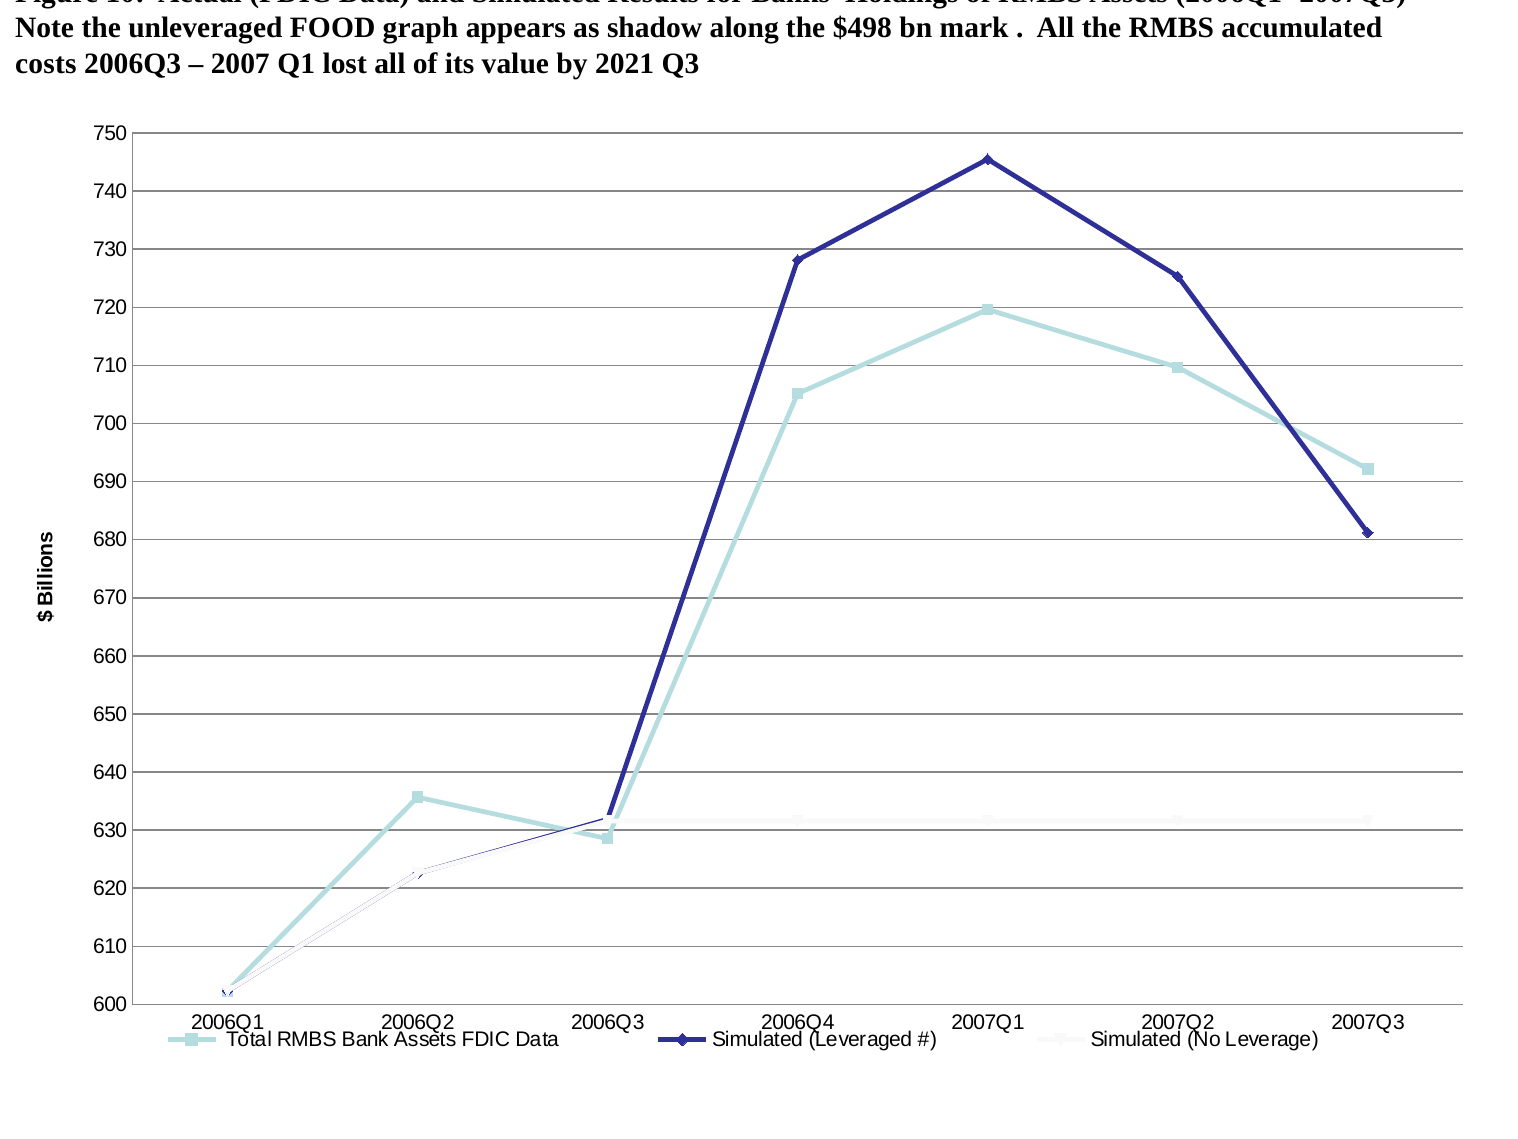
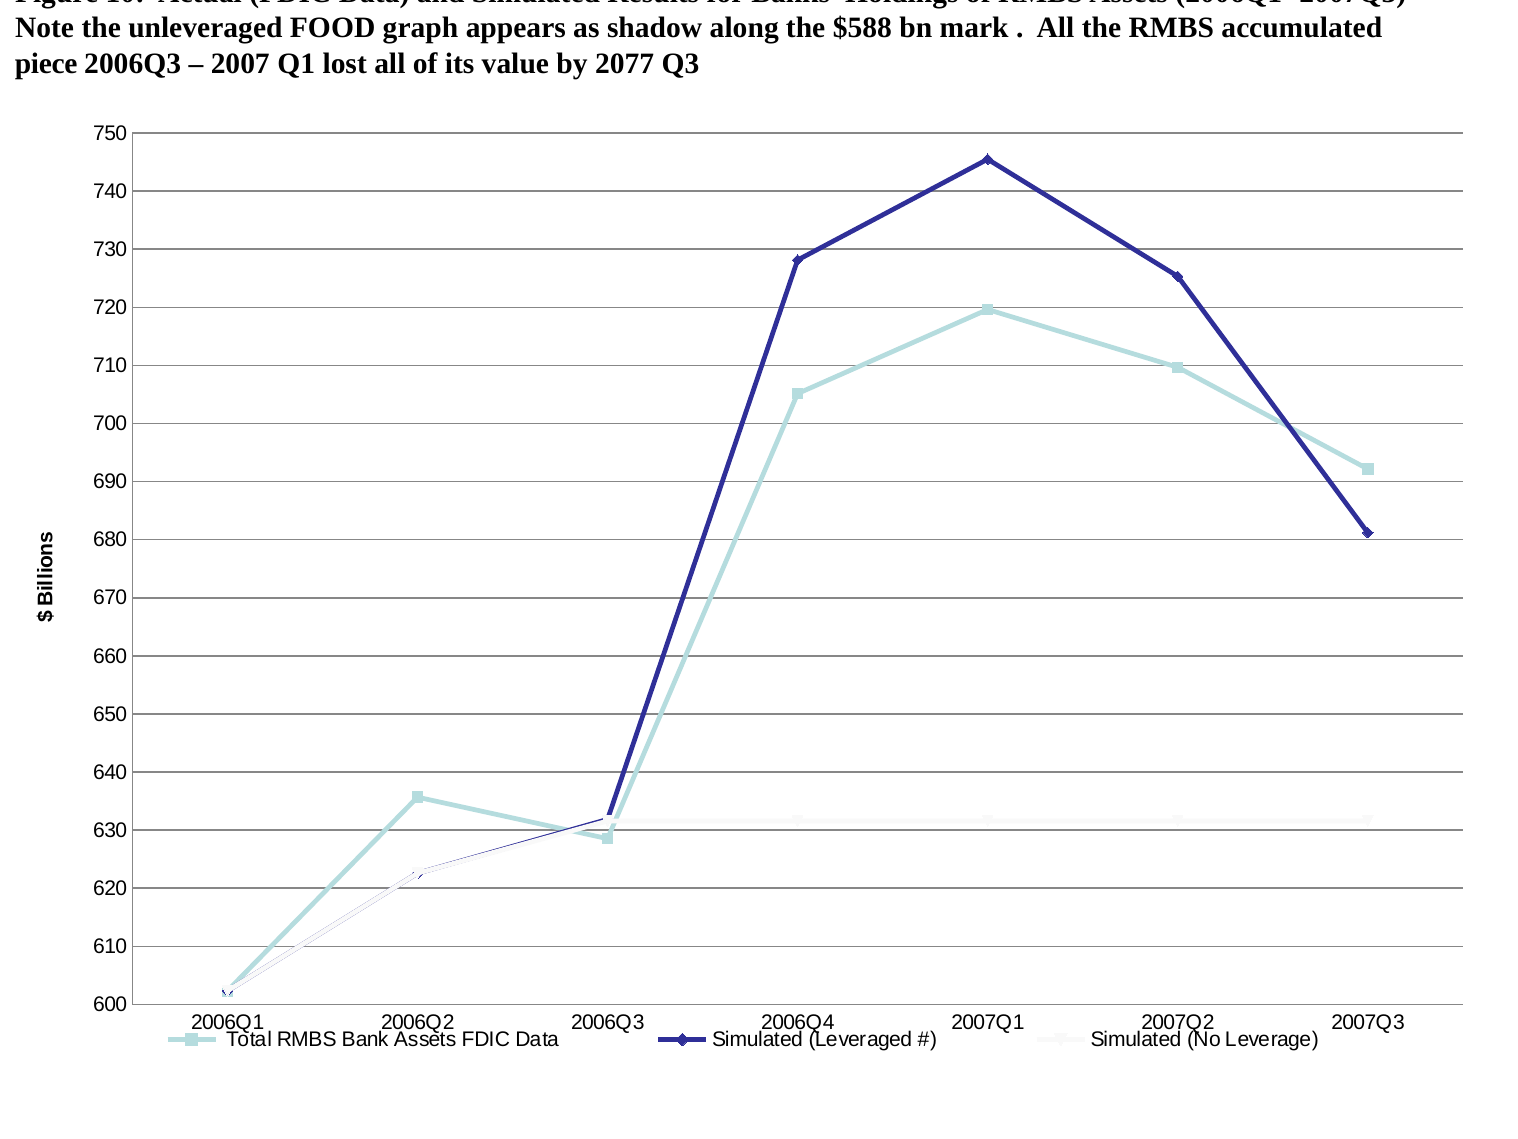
$498: $498 -> $588 (862, 28)
costs: costs -> piece (46, 64)
2021: 2021 -> 2077 (625, 64)
